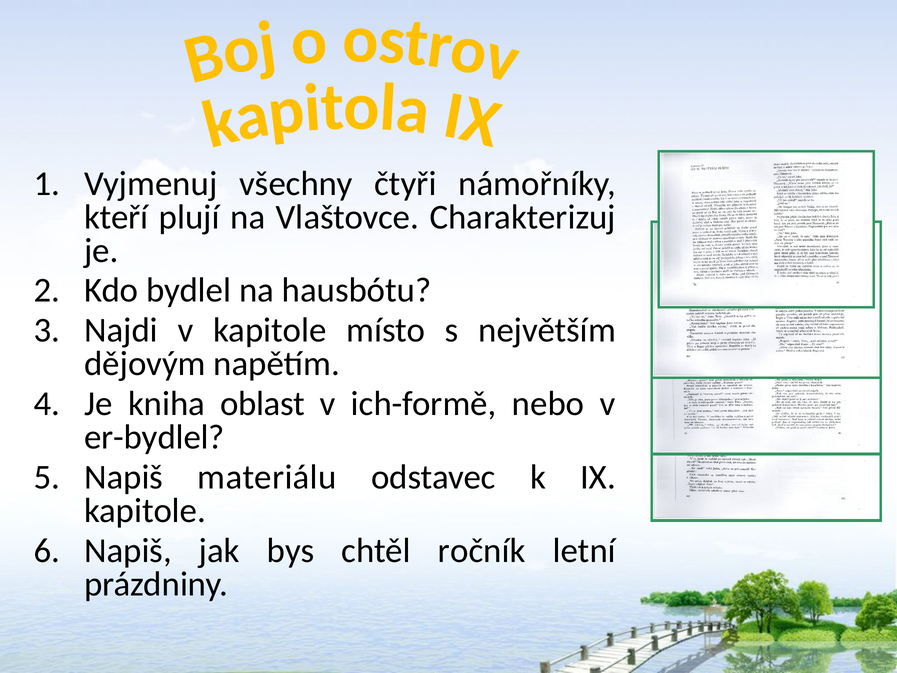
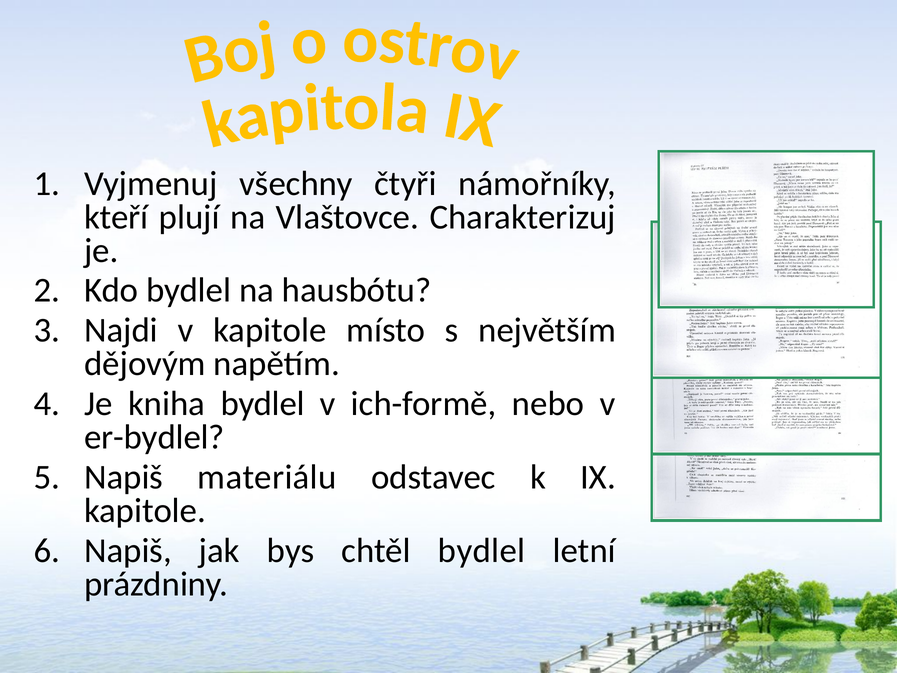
kniha oblast: oblast -> bydlel (263, 404)
chtěl ročník: ročník -> bydlel (482, 550)
